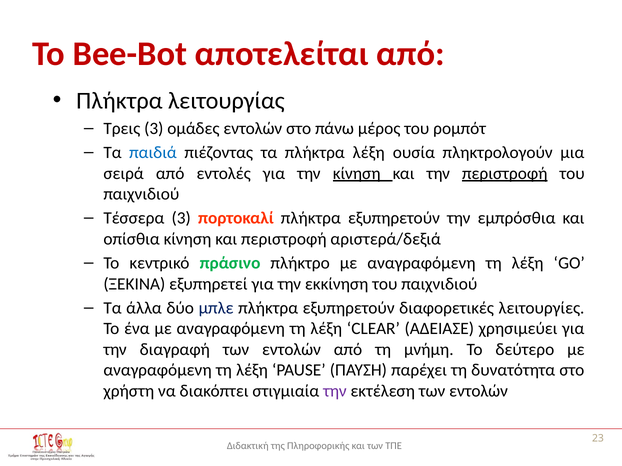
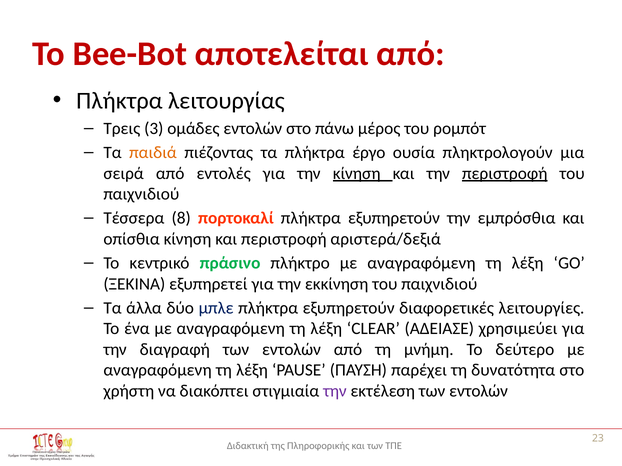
παιδιά colour: blue -> orange (153, 153)
πλήκτρα λέξη: λέξη -> έργο (369, 153)
Τέσσερα 3: 3 -> 8 (181, 218)
